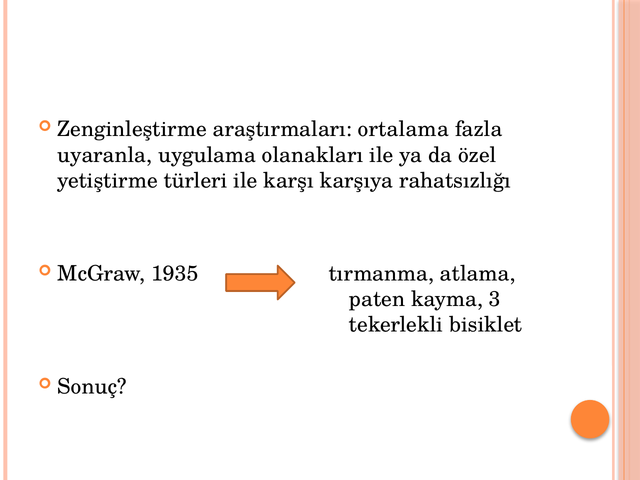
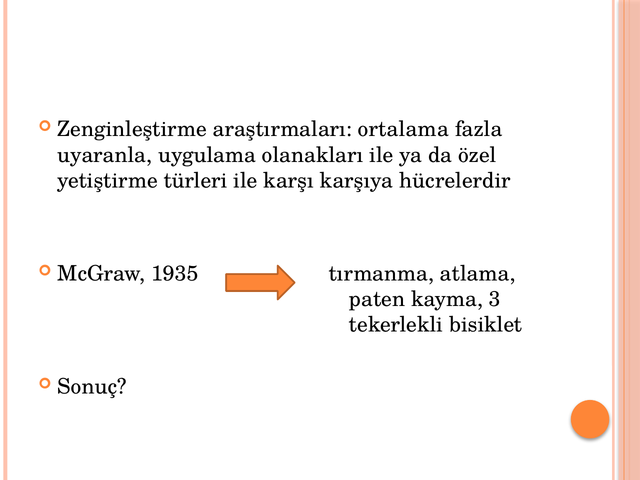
rahatsızlığı: rahatsızlığı -> hücrelerdir (455, 181)
